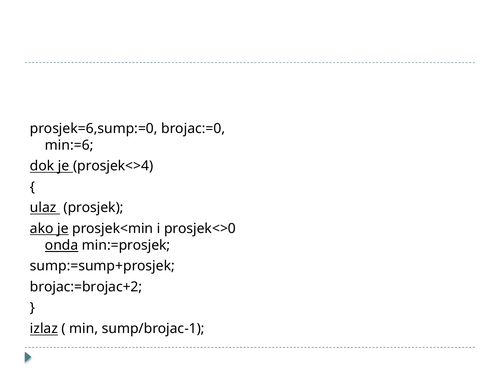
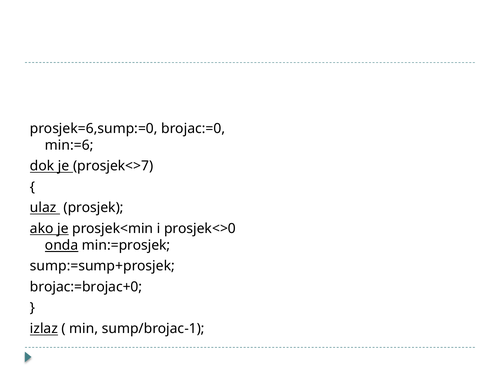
prosjek<>4: prosjek<>4 -> prosjek<>7 (113, 166)
brojac:=brojac+2: brojac:=brojac+2 -> brojac:=brojac+0 (86, 287)
